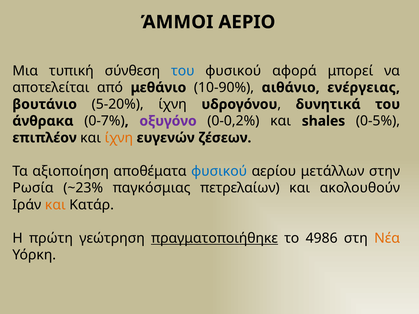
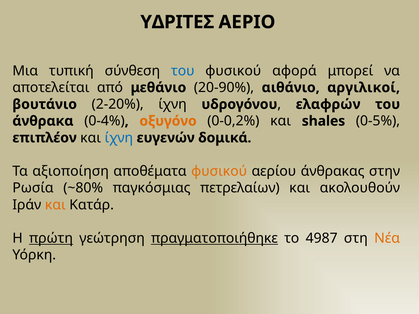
ΆΜΜΟΙ: ΆΜΜΟΙ -> ΥΔΡΙΤΕΣ (177, 22)
10-90%: 10-90% -> 20-90% (224, 88)
ενέργειας: ενέργειας -> αργιλικοί (364, 88)
5-20%: 5-20% -> 2-20% (118, 104)
δυνητικά: δυνητικά -> ελαφρών (328, 104)
0-7%: 0-7% -> 0-4% (104, 121)
οξυγόνο colour: purple -> orange (168, 121)
ίχνη colour: orange -> blue (119, 138)
ζέσεων: ζέσεων -> δομικά (225, 138)
φυσικού colour: blue -> orange (219, 171)
μετάλλων: μετάλλων -> άνθρακας (333, 171)
~23%: ~23% -> ~80% (83, 188)
πρώτη underline: none -> present (51, 238)
4986: 4986 -> 4987 (322, 238)
